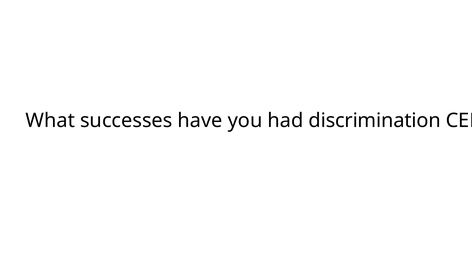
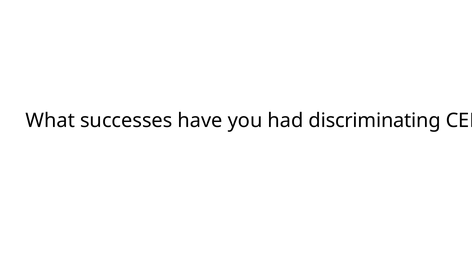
discrimination: discrimination -> discriminating (375, 121)
